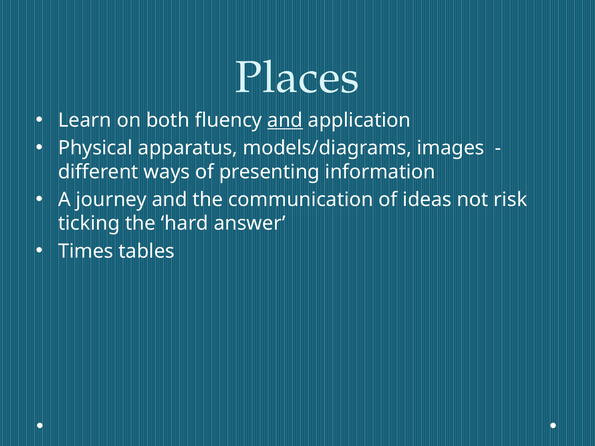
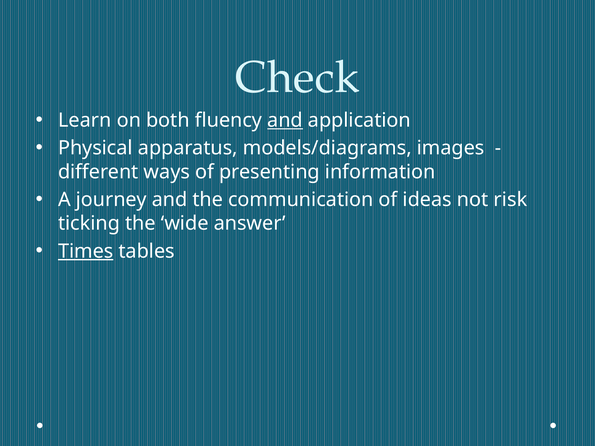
Places: Places -> Check (297, 77)
hard: hard -> wide (185, 224)
Times underline: none -> present (86, 251)
